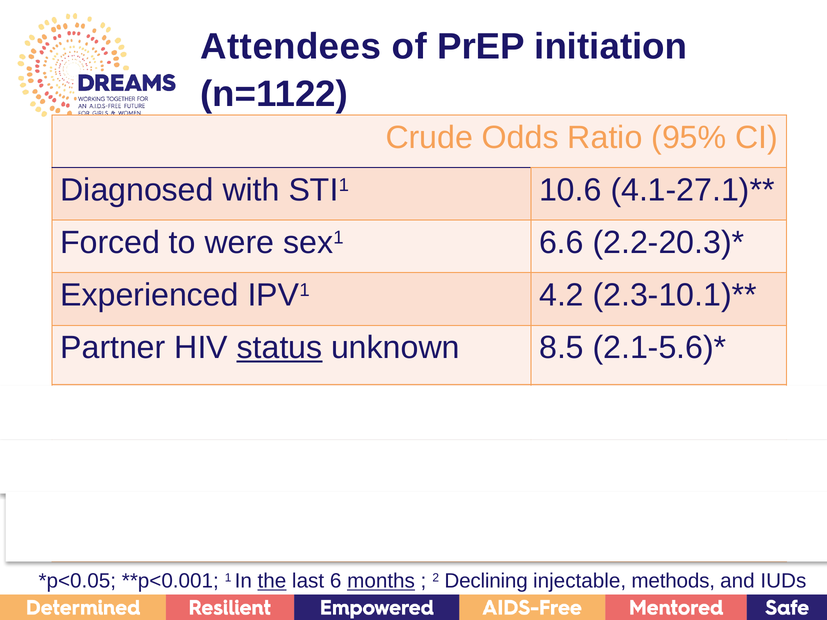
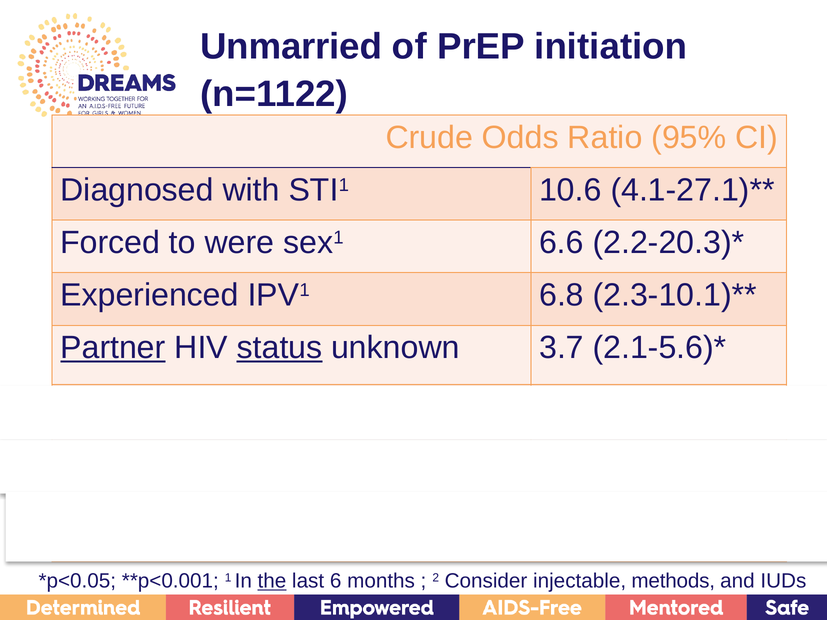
Attendees: Attendees -> Unmarried (291, 47)
4.2: 4.2 -> 6.8 (562, 295)
Partner underline: none -> present (113, 348)
8.5: 8.5 -> 3.7 (562, 348)
months underline: present -> none (381, 581)
Declining: Declining -> Consider (486, 581)
